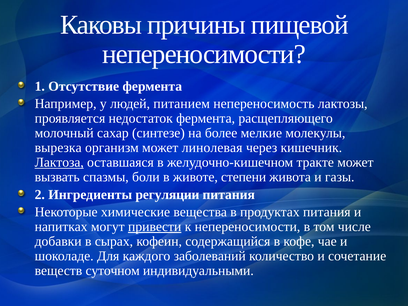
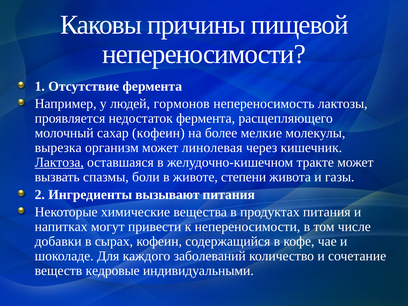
питанием: питанием -> гормонов (182, 104)
сахар синтезе: синтезе -> кофеин (158, 133)
регуляции: регуляции -> вызывают (167, 195)
привести underline: present -> none (155, 227)
суточном: суточном -> кедровые (113, 271)
